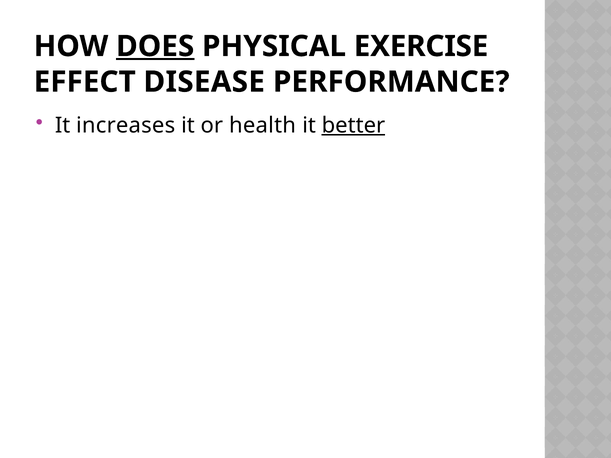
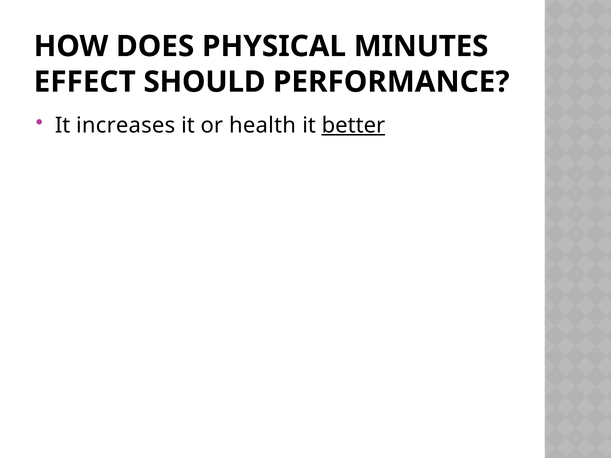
DOES underline: present -> none (155, 46)
EXERCISE: EXERCISE -> MINUTES (421, 46)
DISEASE: DISEASE -> SHOULD (204, 82)
